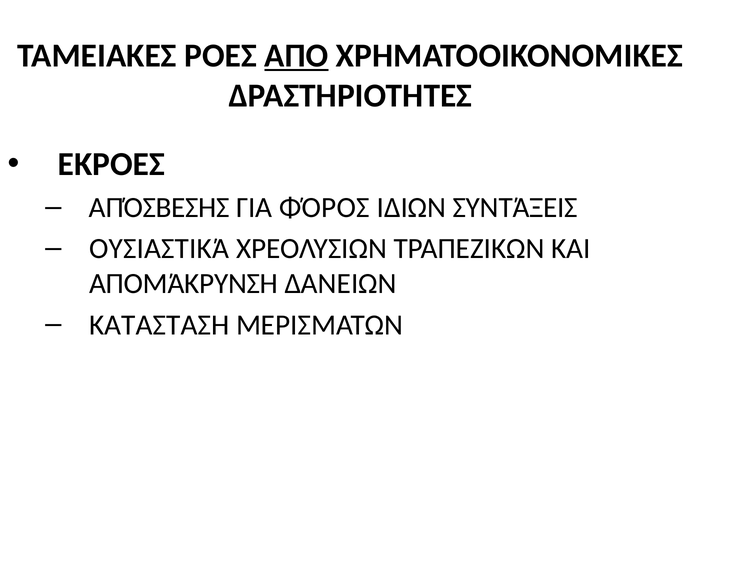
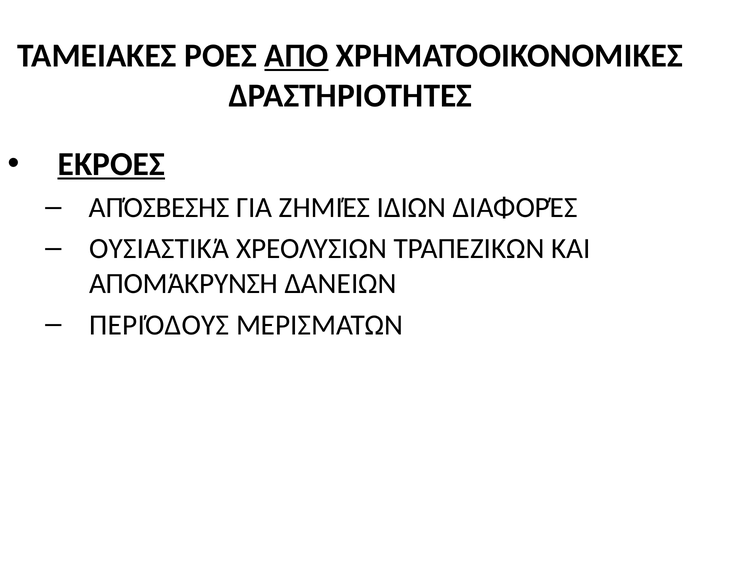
ΕΚΡΟΕΣ underline: none -> present (111, 164)
ΦΌΡΟΣ: ΦΌΡΟΣ -> ΖΗΜΙΈΣ (325, 207)
ΣΥΝΤΆΞΕΙΣ: ΣΥΝΤΆΞΕΙΣ -> ΔΙΑΦΟΡΈΣ (515, 207)
ΚΑΤΑΣΤΑΣΗ: ΚΑΤΑΣΤΑΣΗ -> ΠΕΡΙΌΔΟΥΣ (159, 325)
